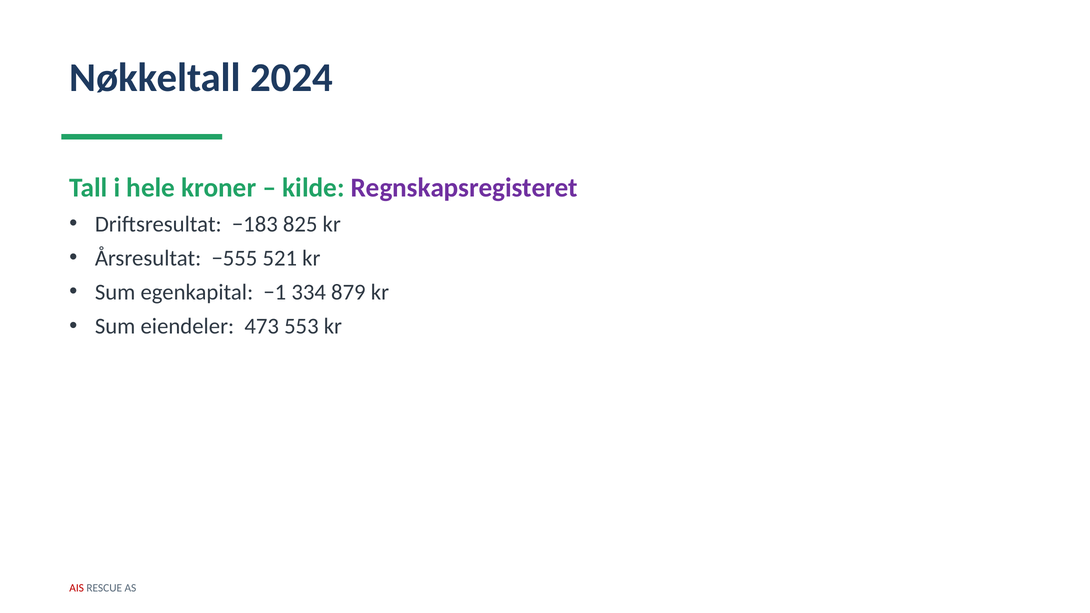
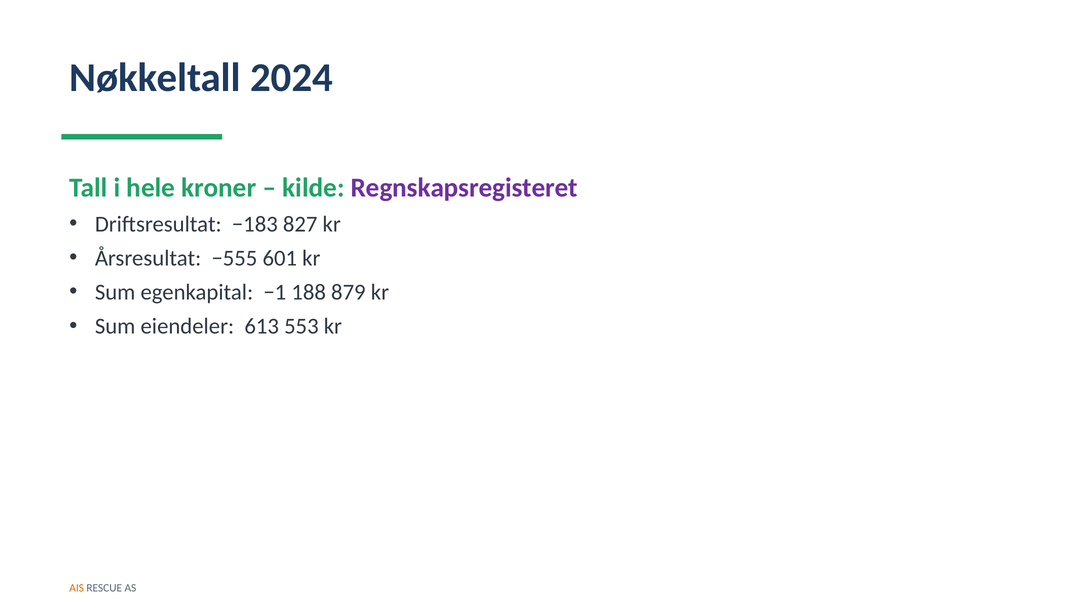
825: 825 -> 827 (300, 224)
521: 521 -> 601 (280, 258)
334: 334 -> 188 (309, 292)
473: 473 -> 613 (262, 326)
AIS colour: red -> orange (77, 588)
